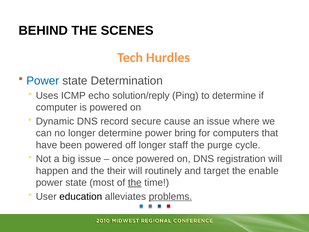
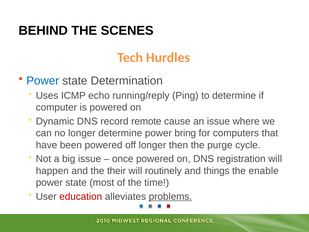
solution/reply: solution/reply -> running/reply (141, 95)
secure: secure -> remote (146, 121)
staff: staff -> then (178, 145)
target: target -> things (217, 171)
the underline: present -> none (135, 182)
education colour: black -> red (81, 196)
